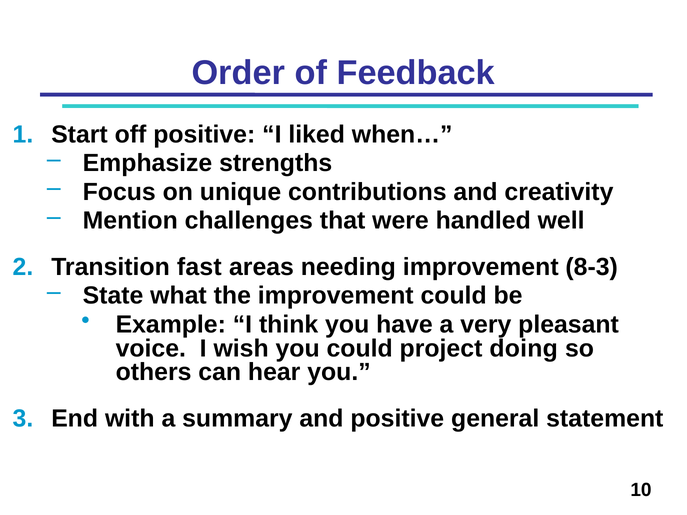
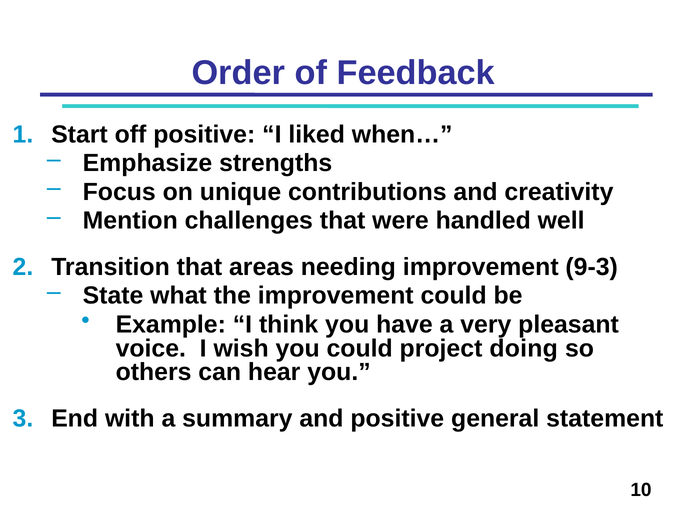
Transition fast: fast -> that (199, 267)
8-3: 8-3 -> 9-3 (592, 267)
